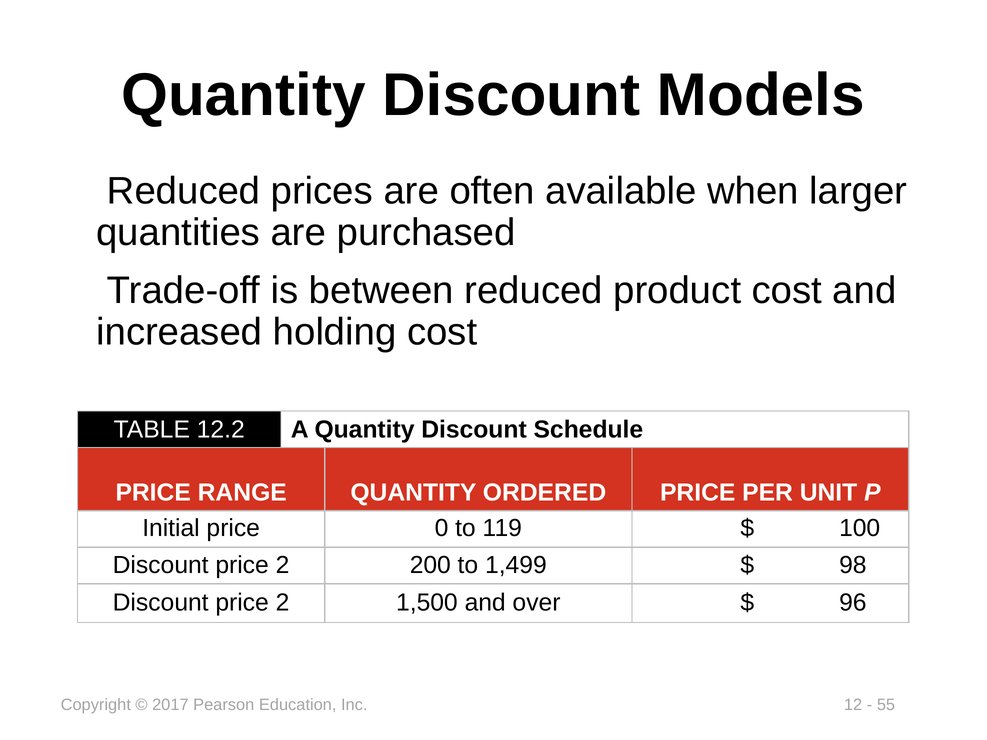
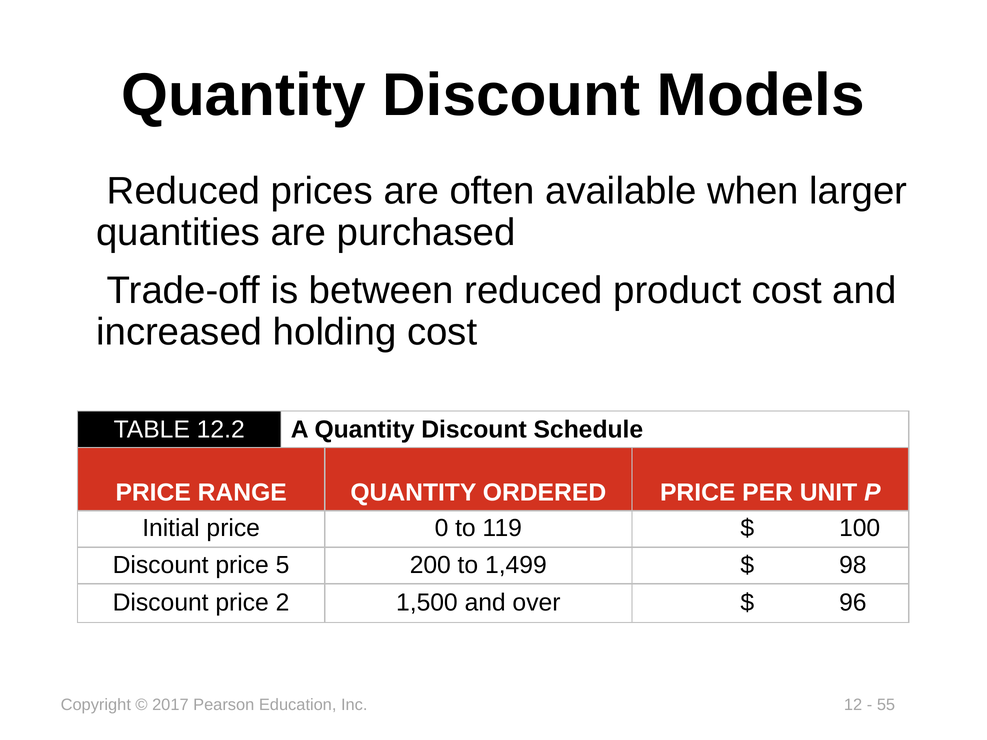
2: 2 -> 5 (283, 565)
